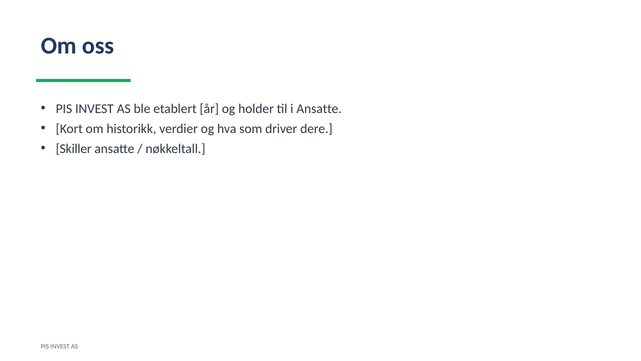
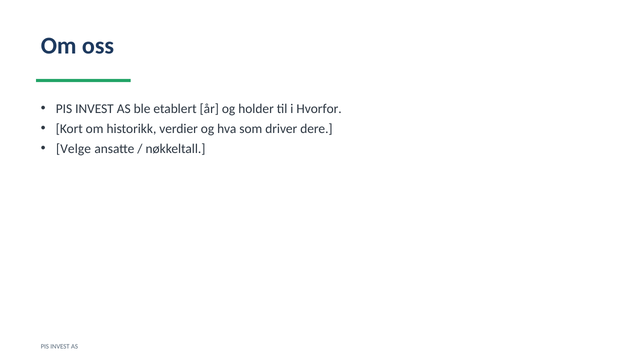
i Ansatte: Ansatte -> Hvorfor (319, 109)
Skiller: Skiller -> Velge (74, 149)
